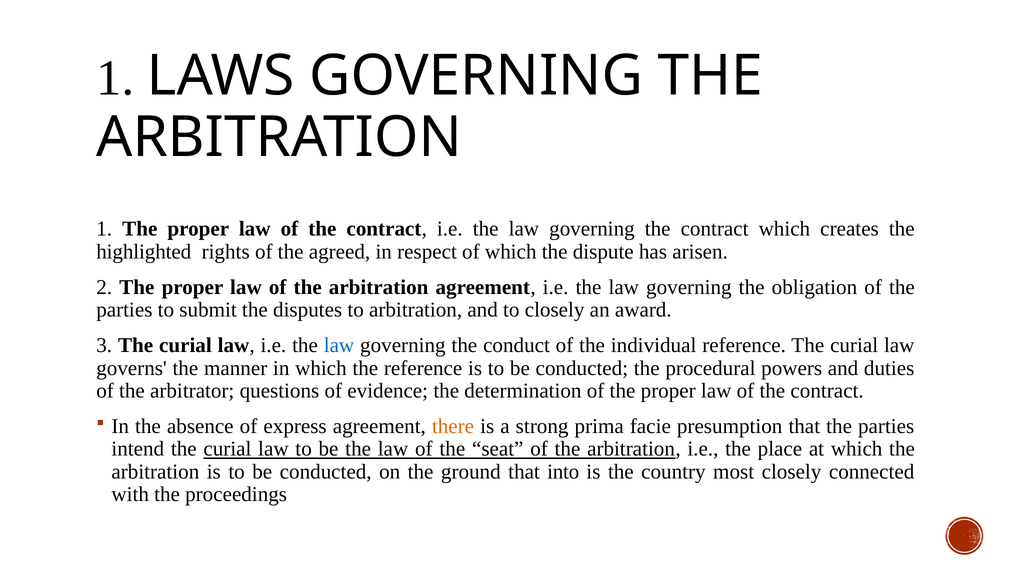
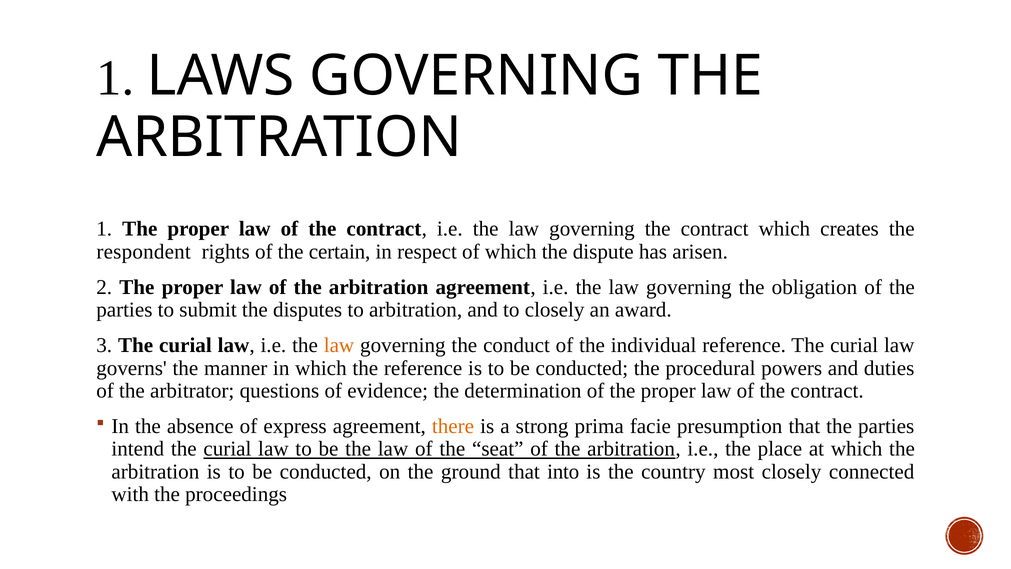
highlighted: highlighted -> respondent (144, 252)
agreed: agreed -> certain (340, 252)
law colour: blue -> orange (339, 345)
